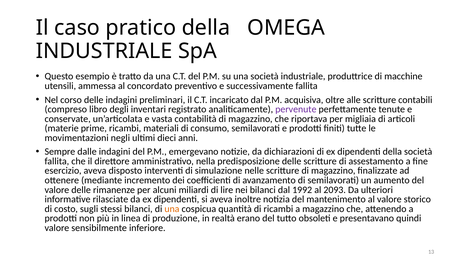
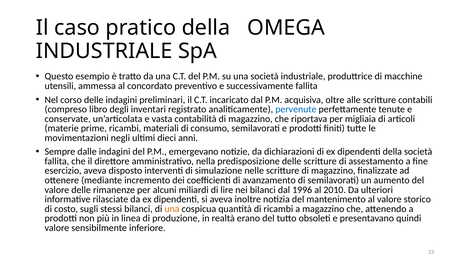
pervenute colour: purple -> blue (296, 109)
1992: 1992 -> 1996 (302, 190)
2093: 2093 -> 2010 (335, 190)
